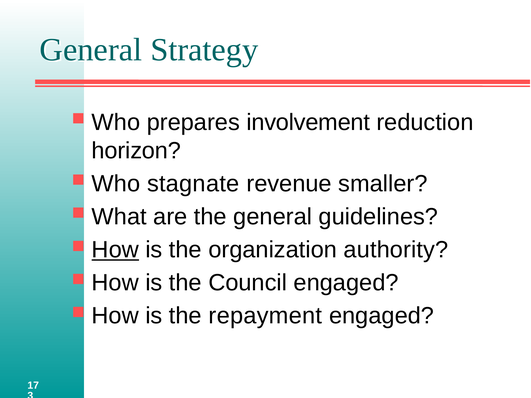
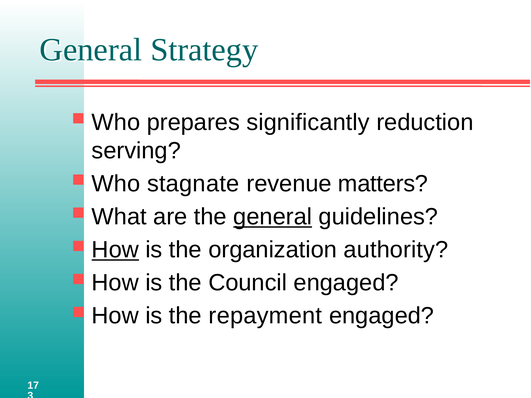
involvement: involvement -> significantly (308, 122)
horizon: horizon -> serving (136, 151)
smaller: smaller -> matters (383, 184)
general underline: none -> present (273, 217)
